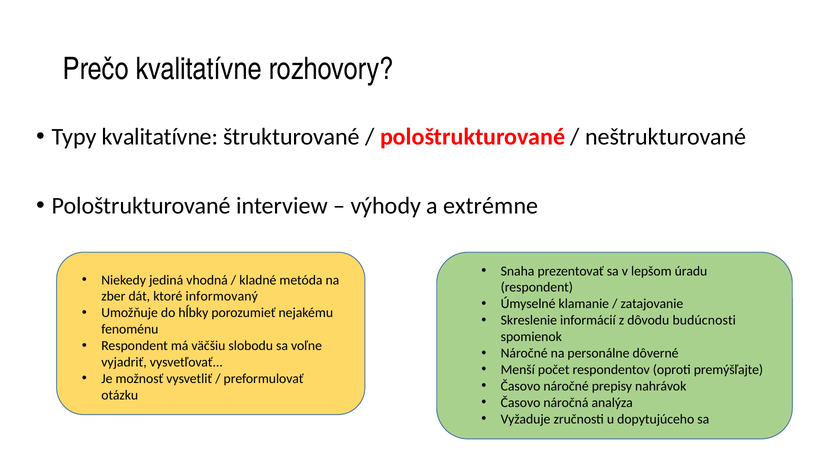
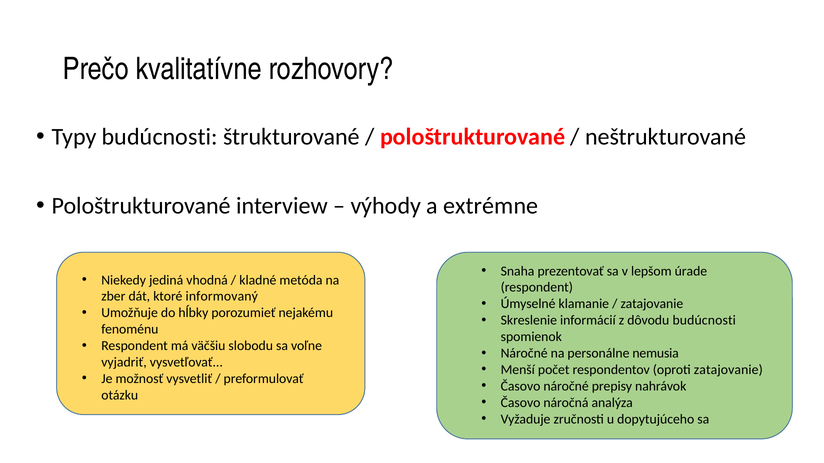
Typy kvalitatívne: kvalitatívne -> budúcnosti (160, 137)
úradu: úradu -> úrade (691, 271)
dôverné: dôverné -> nemusia (656, 354)
premýšľajte: premýšľajte -> zatajovanie (728, 370)
